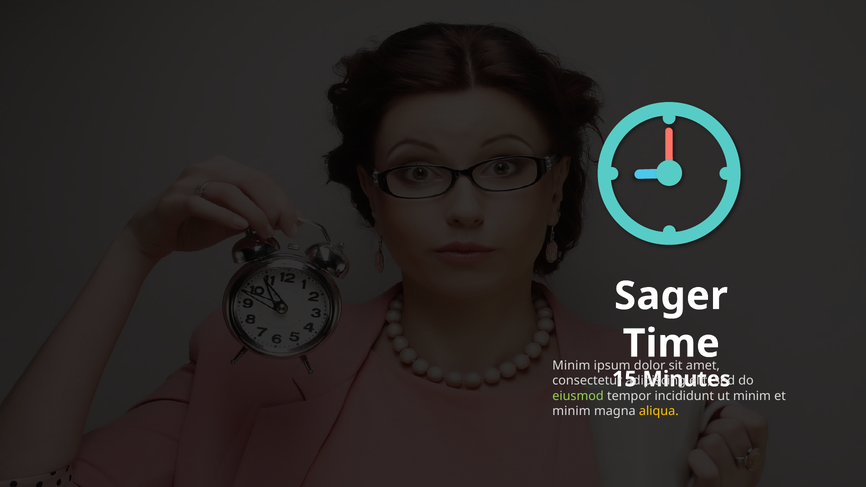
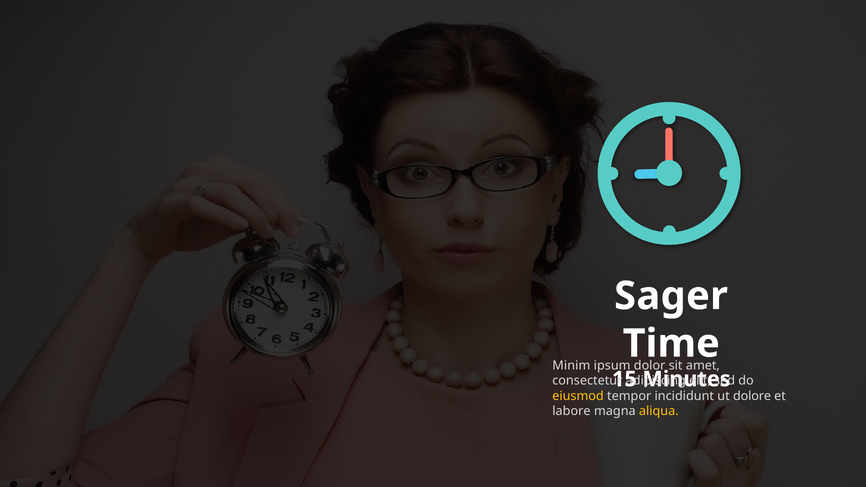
eiusmod colour: light green -> yellow (578, 396)
minim: minim -> dolore (752, 396)
minim: minim -> labore (571, 411)
